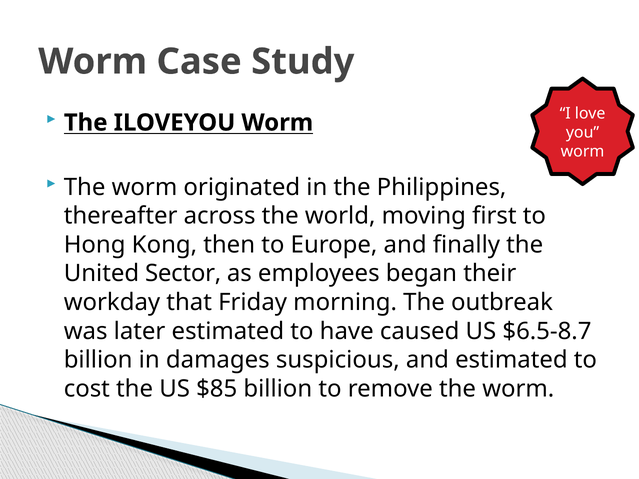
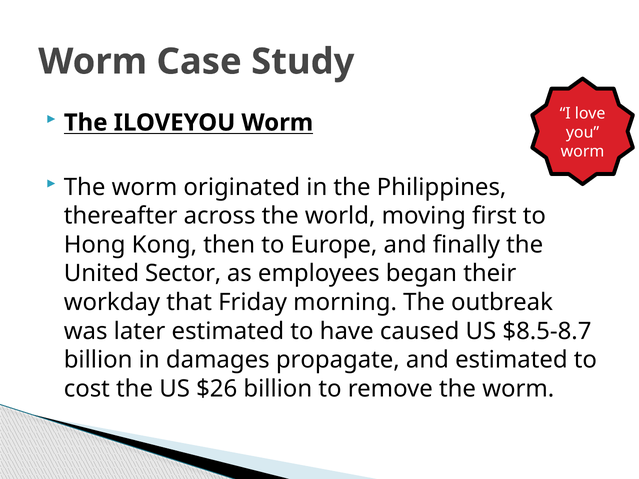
$6.5-8.7: $6.5-8.7 -> $8.5-8.7 (547, 331)
suspicious: suspicious -> propagate (338, 360)
$85: $85 -> $26 (217, 389)
